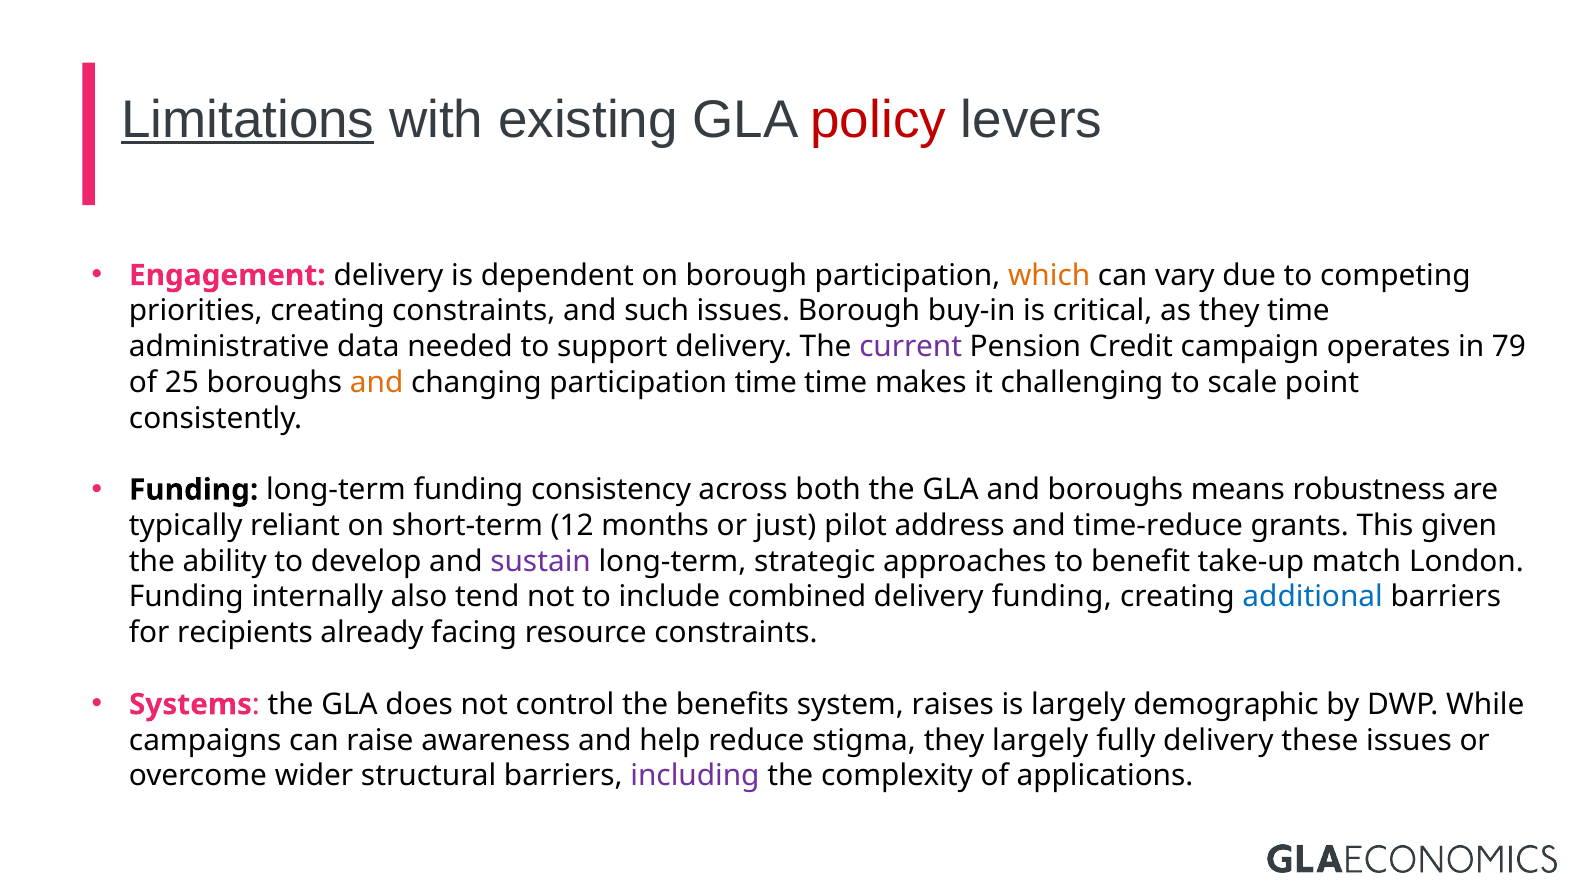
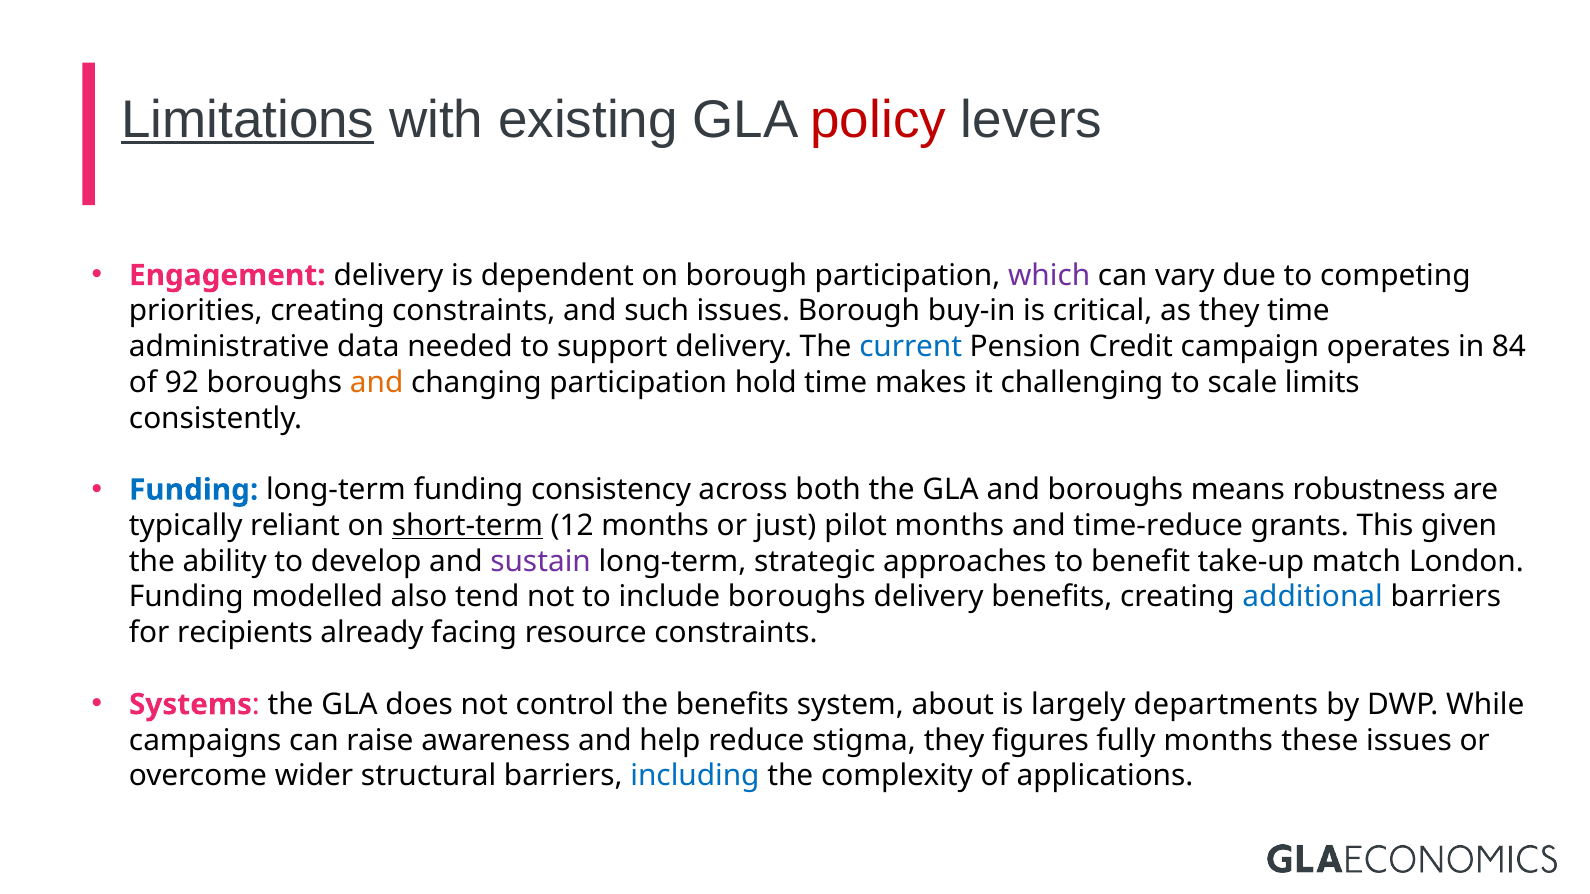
which colour: orange -> purple (1049, 275)
current colour: purple -> blue (911, 347)
79: 79 -> 84 (1509, 347)
25: 25 -> 92 (182, 383)
participation time: time -> hold (766, 383)
point: point -> limits (1322, 383)
Funding colour: black -> blue (194, 490)
short-term underline: none -> present (467, 526)
pilot address: address -> months (949, 526)
internally: internally -> modelled (317, 597)
include combined: combined -> boroughs (797, 597)
delivery funding: funding -> benefits (1052, 597)
raises: raises -> about (953, 705)
demographic: demographic -> departments (1226, 705)
they largely: largely -> figures (1040, 740)
fully delivery: delivery -> months (1218, 740)
including colour: purple -> blue (695, 776)
